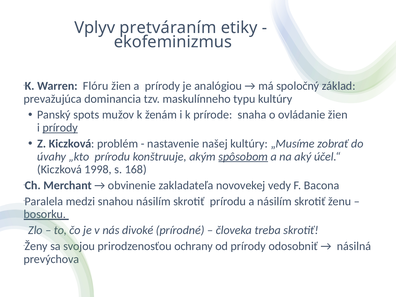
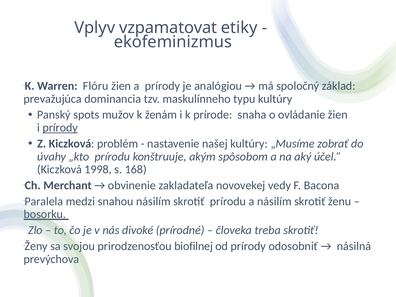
pretváraním: pretváraním -> vzpamatovat (168, 28)
spôsobom underline: present -> none (243, 157)
ochrany: ochrany -> biofilnej (194, 246)
